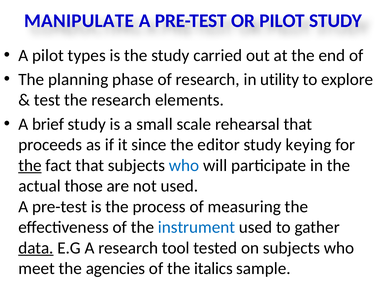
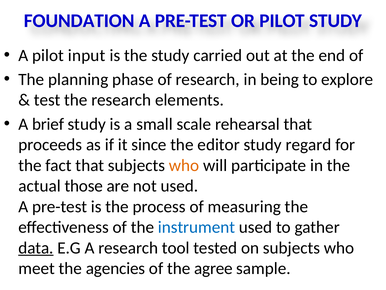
MANIPULATE: MANIPULATE -> FOUNDATION (79, 21)
types: types -> input (87, 55)
utility: utility -> being (280, 79)
keying: keying -> regard (309, 144)
the underline: present -> none (30, 165)
who colour: blue -> orange (184, 165)
italics: italics -> agree (213, 268)
